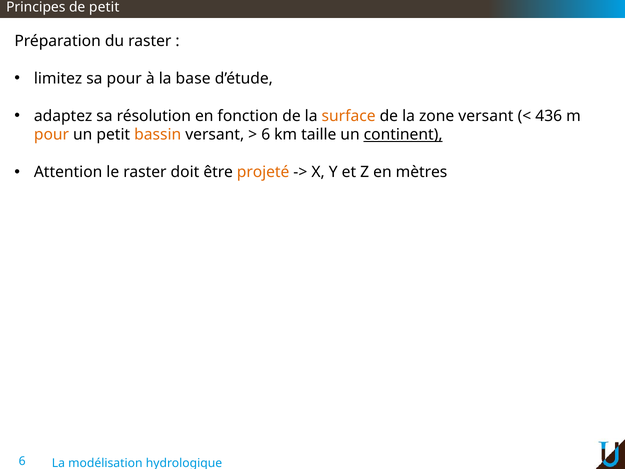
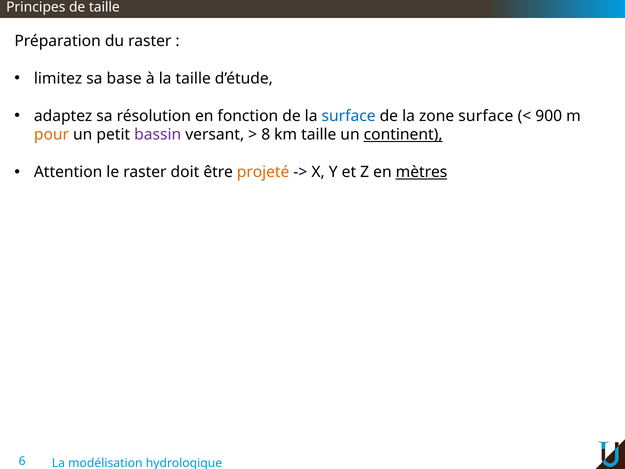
de petit: petit -> taille (104, 7)
sa pour: pour -> base (124, 78)
la base: base -> taille (193, 78)
surface colour: orange -> blue (349, 116)
zone versant: versant -> surface (486, 116)
436: 436 -> 900 (549, 116)
bassin colour: orange -> purple (158, 135)
6: 6 -> 8 (266, 135)
mètres underline: none -> present (422, 172)
